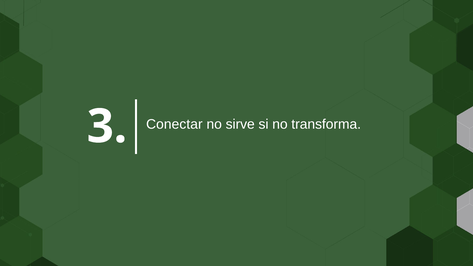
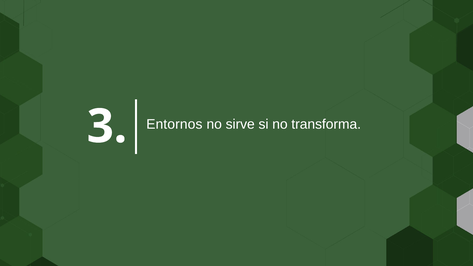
Conectar: Conectar -> Entornos (174, 124)
